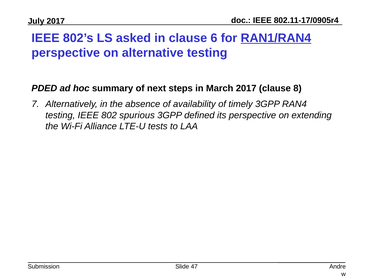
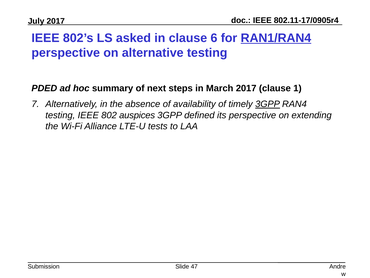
8: 8 -> 1 (297, 88)
3GPP underline: none -> present (268, 104)
spurious: spurious -> auspices (137, 115)
